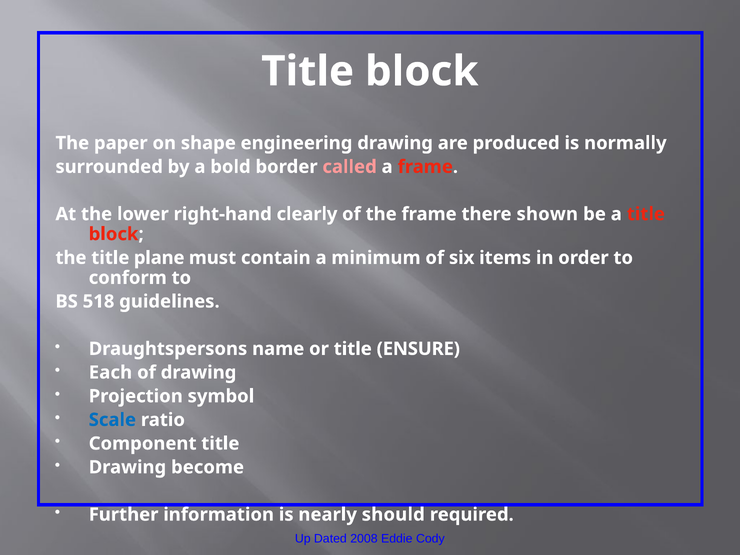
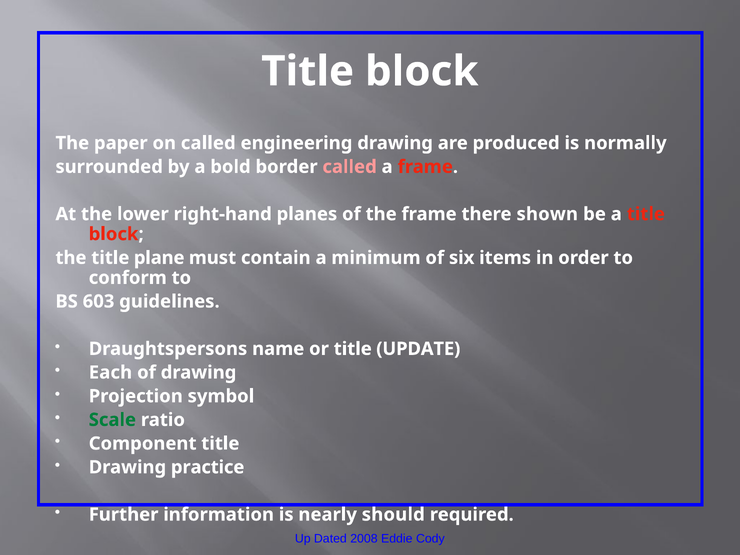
on shape: shape -> called (208, 143)
clearly: clearly -> planes (307, 214)
518: 518 -> 603 (99, 301)
ENSURE: ENSURE -> UPDATE (418, 349)
Scale colour: blue -> green (112, 420)
become: become -> practice (208, 467)
